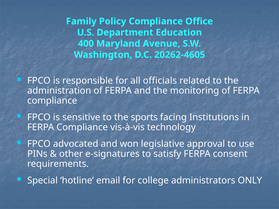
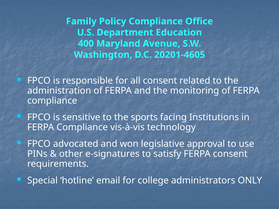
20262-4605: 20262-4605 -> 20201-4605 (180, 55)
all officials: officials -> consent (160, 81)
